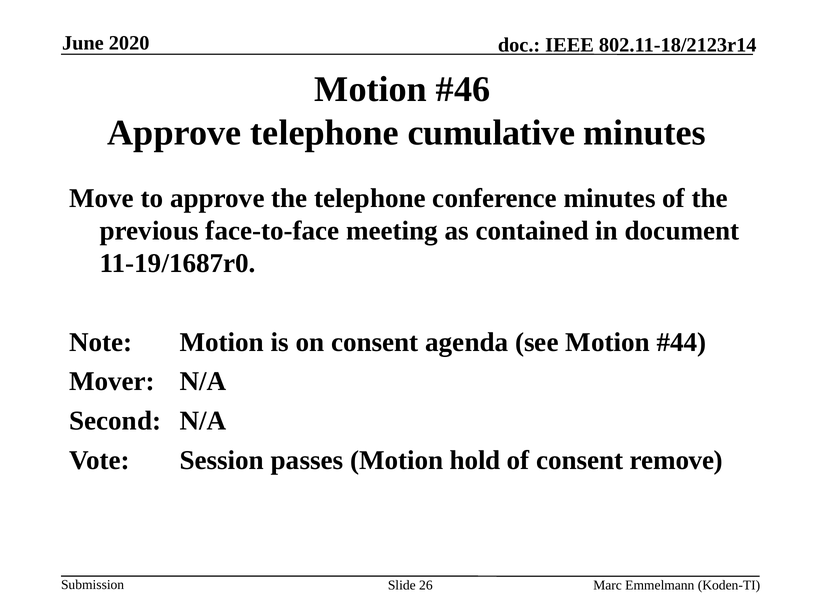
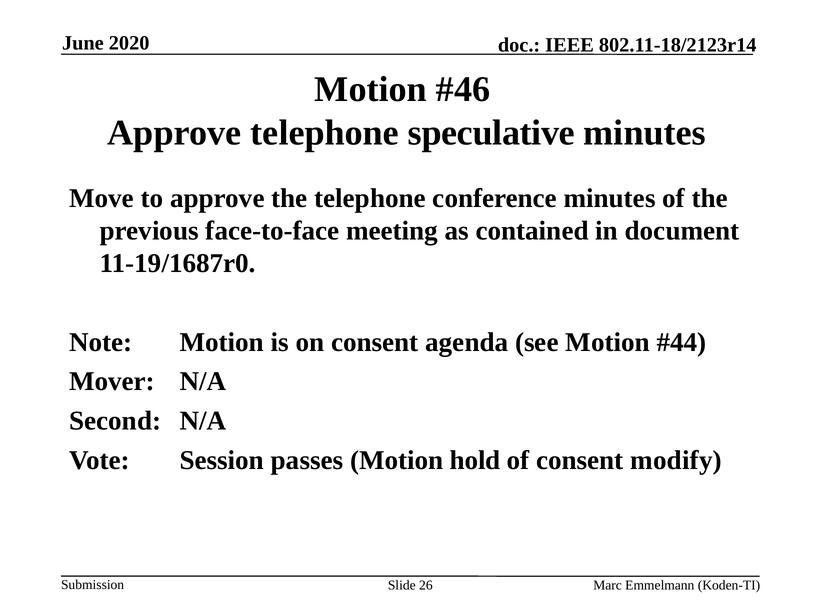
cumulative: cumulative -> speculative (491, 133)
remove: remove -> modify (676, 461)
